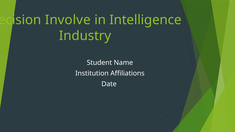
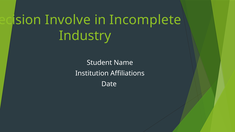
Intelligence: Intelligence -> Incomplete (145, 20)
